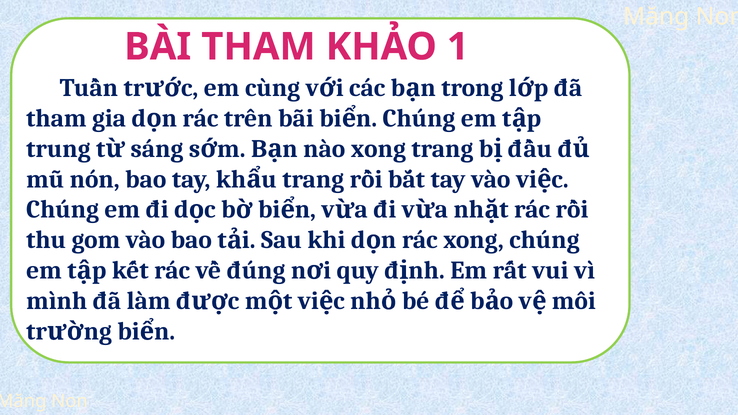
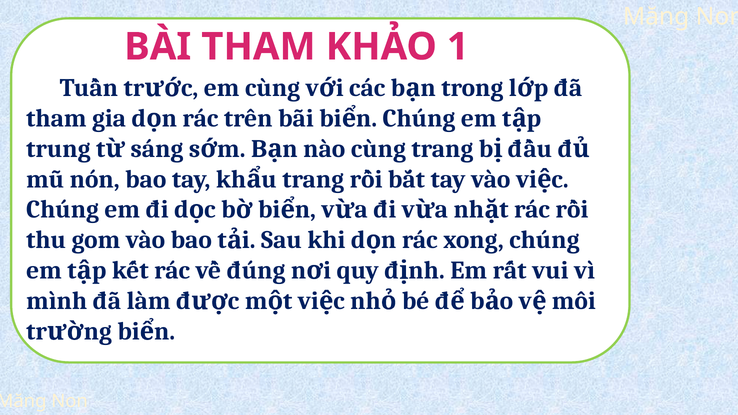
nào xong: xong -> cùng (378, 149)
